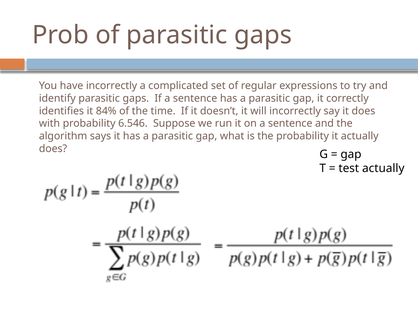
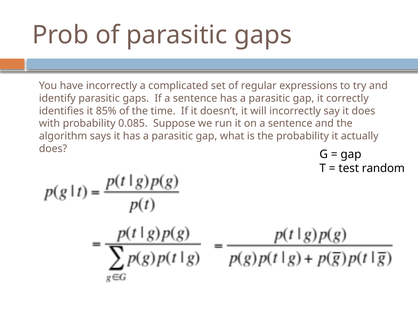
84%: 84% -> 85% (106, 111)
6.546: 6.546 -> 0.085 (133, 123)
test actually: actually -> random (383, 168)
